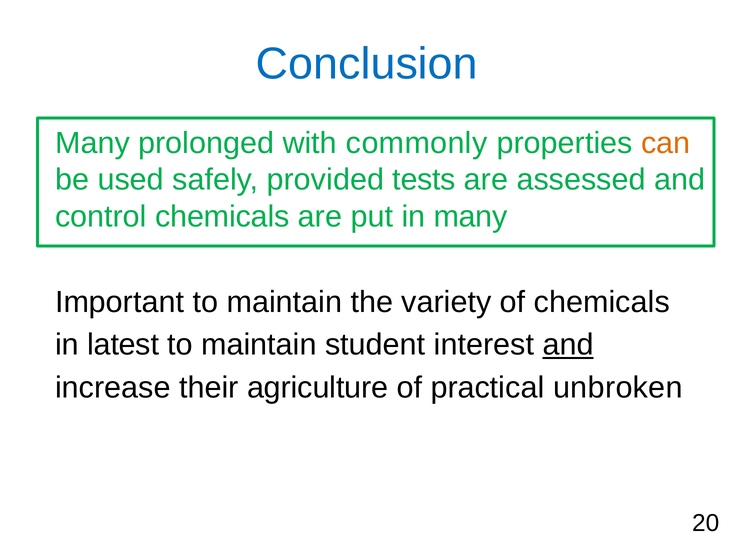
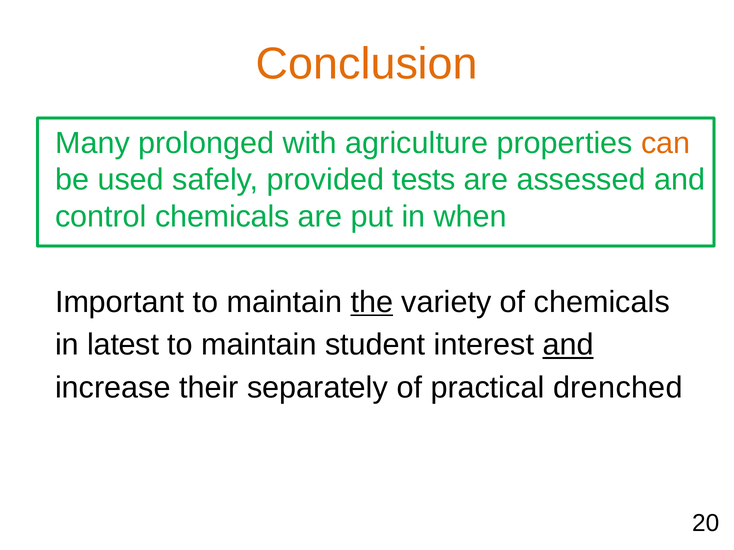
Conclusion colour: blue -> orange (367, 64)
commonly: commonly -> agriculture (417, 143)
in many: many -> when (470, 217)
the underline: none -> present (372, 302)
agriculture: agriculture -> separately (318, 388)
unbroken: unbroken -> drenched (618, 388)
